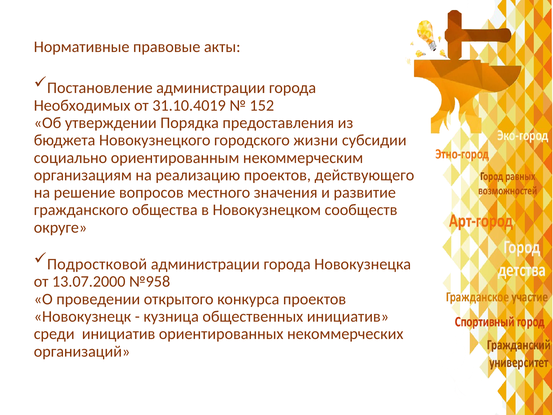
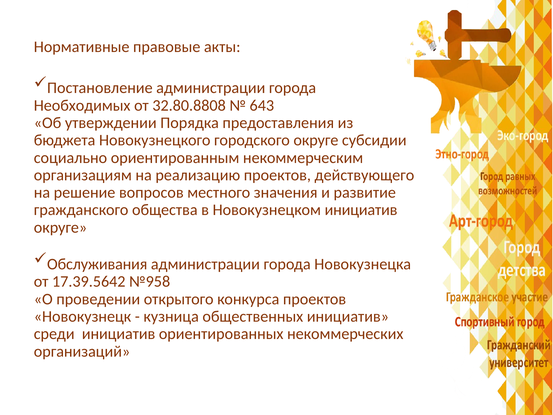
31.10.4019: 31.10.4019 -> 32.80.8808 (189, 105)
152: 152 -> 643 (262, 105)
городского жизни: жизни -> округе (316, 140)
Новокузнецком сообществ: сообществ -> инициатив (361, 210)
Подростковой: Подростковой -> Обслуживания (97, 264)
13.07.2000: 13.07.2000 -> 17.39.5642 (89, 281)
